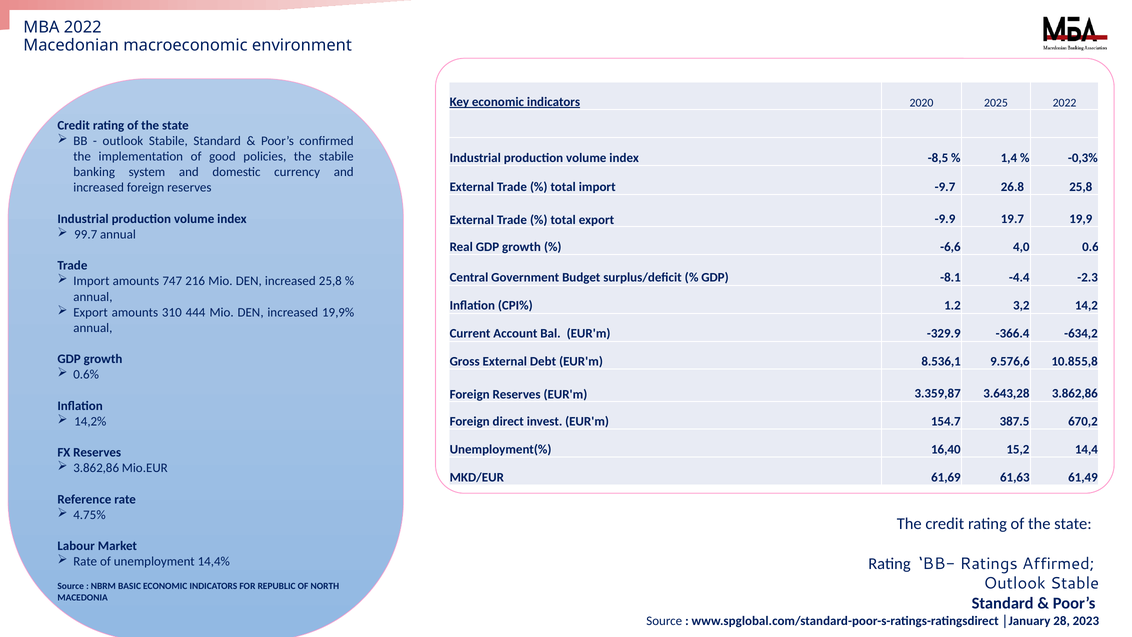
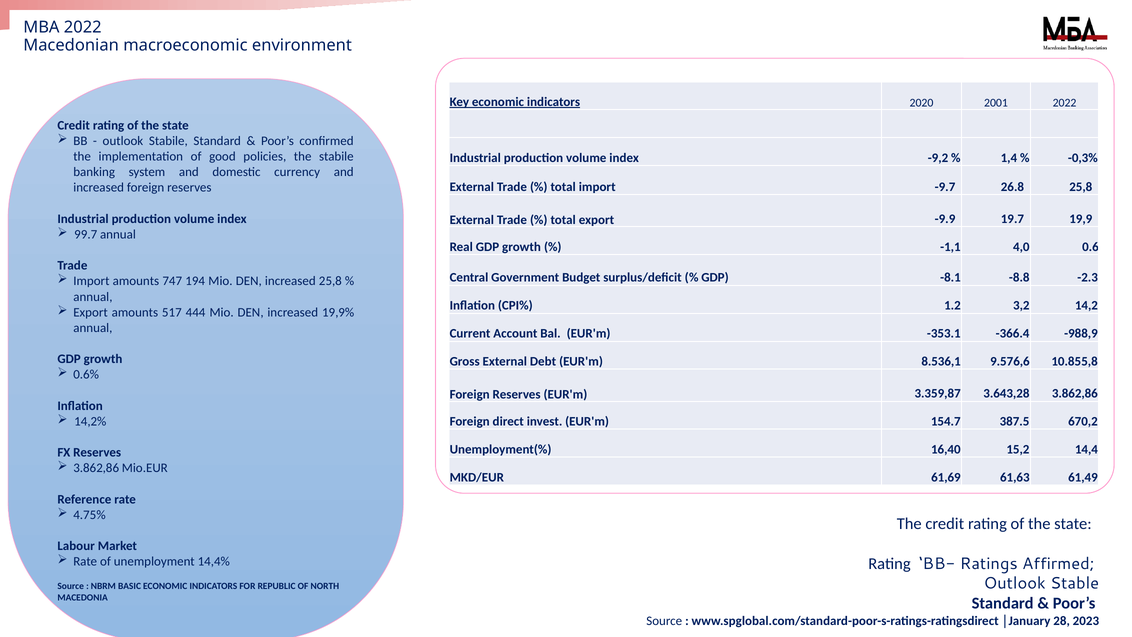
2025: 2025 -> 2001 (996, 103)
-8,5: -8,5 -> -9,2 (938, 158)
-6,6: -6,6 -> -1,1 (950, 247)
-4.4: -4.4 -> -8.8 (1019, 277)
216: 216 -> 194 (195, 281)
310: 310 -> 517 (172, 312)
-329.9: -329.9 -> -353.1 (944, 333)
-634,2: -634,2 -> -988,9 (1081, 333)
